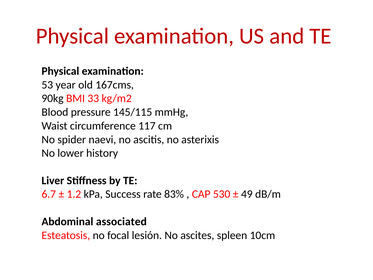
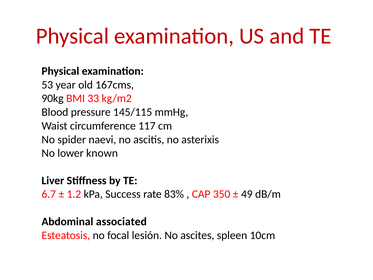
history: history -> known (102, 153)
530: 530 -> 350 (222, 194)
